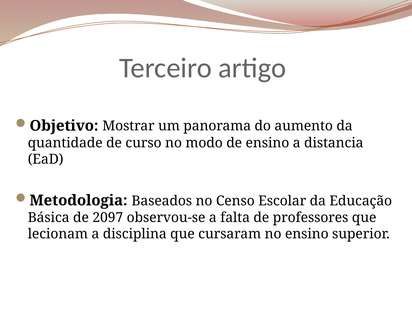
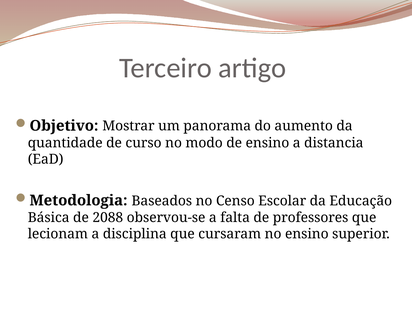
2097: 2097 -> 2088 (108, 218)
